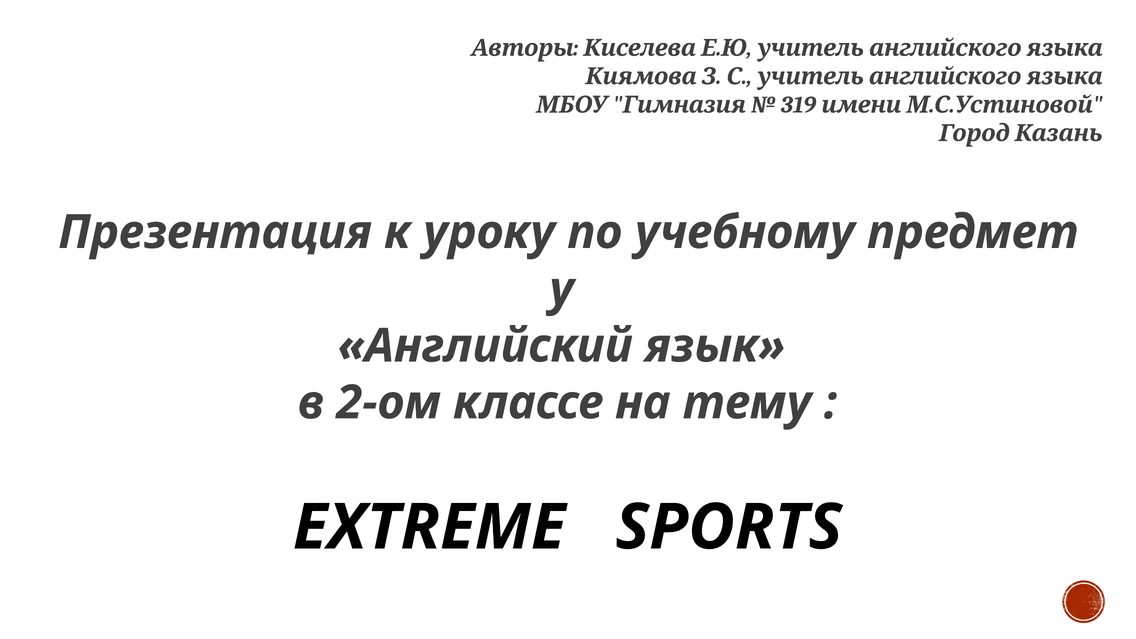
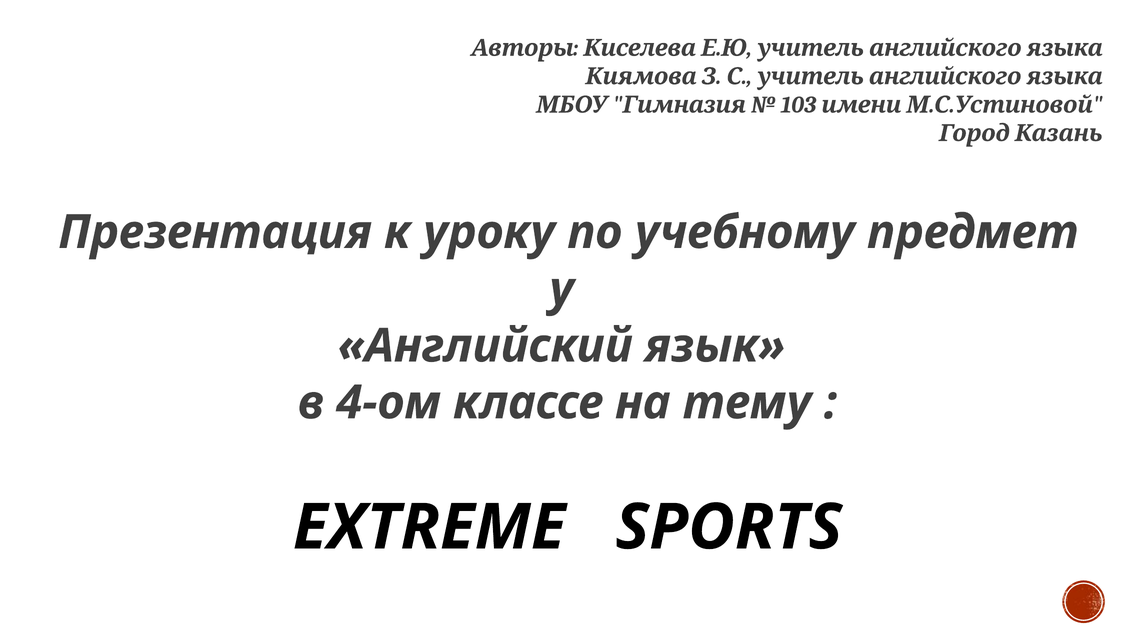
319: 319 -> 103 (799, 105)
2-ом: 2-ом -> 4-ом (389, 403)
